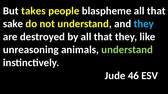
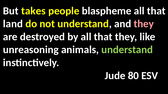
sake: sake -> land (13, 24)
they colour: light blue -> pink (144, 24)
46: 46 -> 80 (133, 76)
